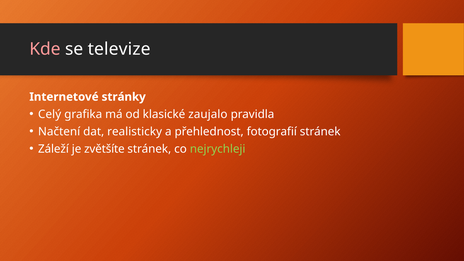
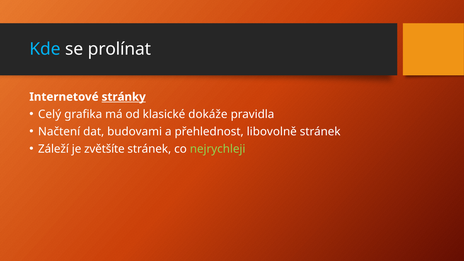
Kde colour: pink -> light blue (45, 49)
televize: televize -> prolínat (119, 49)
stránky underline: none -> present (124, 97)
zaujalo: zaujalo -> dokáže (208, 114)
realisticky: realisticky -> budovami (135, 132)
fotografií: fotografií -> libovolně (272, 132)
